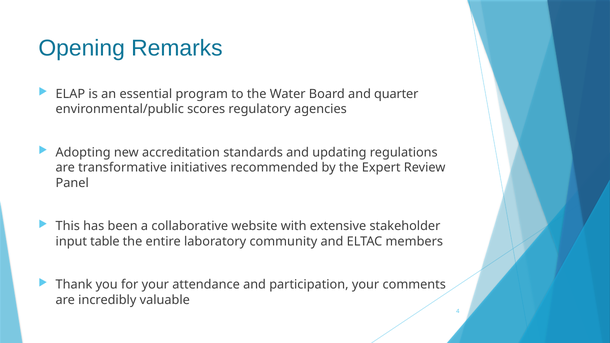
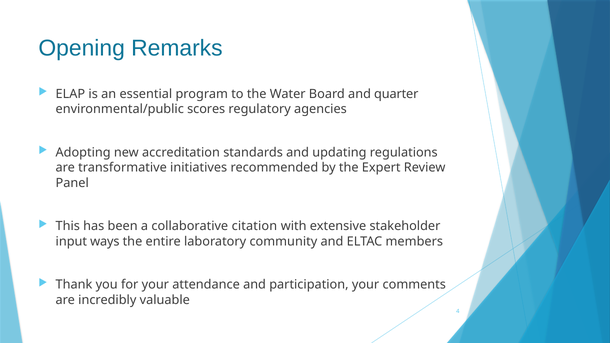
website: website -> citation (254, 226)
table: table -> ways (105, 242)
